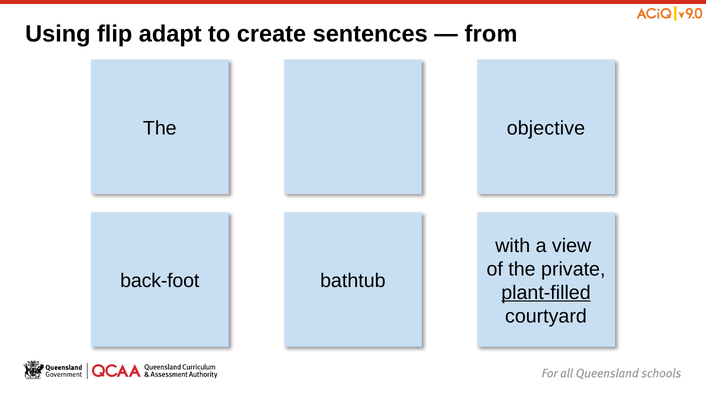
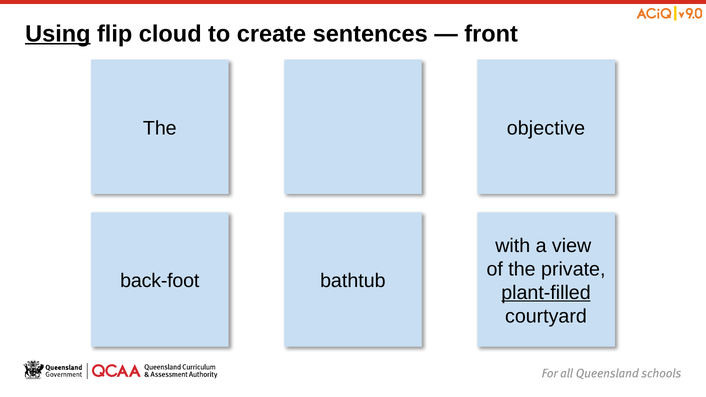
Using underline: none -> present (58, 34)
adapt: adapt -> cloud (170, 34)
from: from -> front (491, 34)
